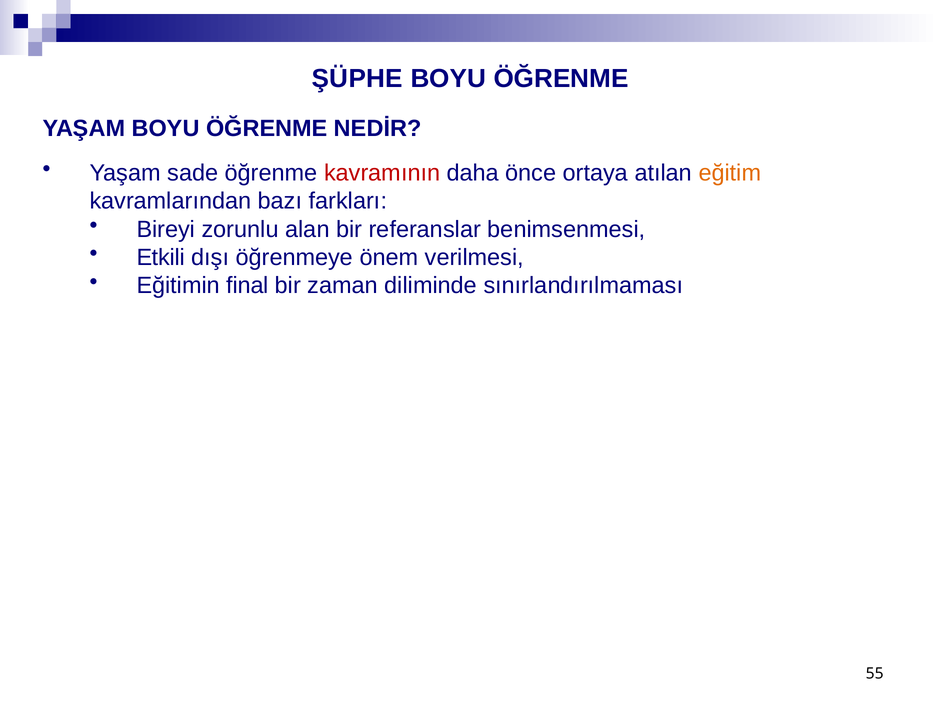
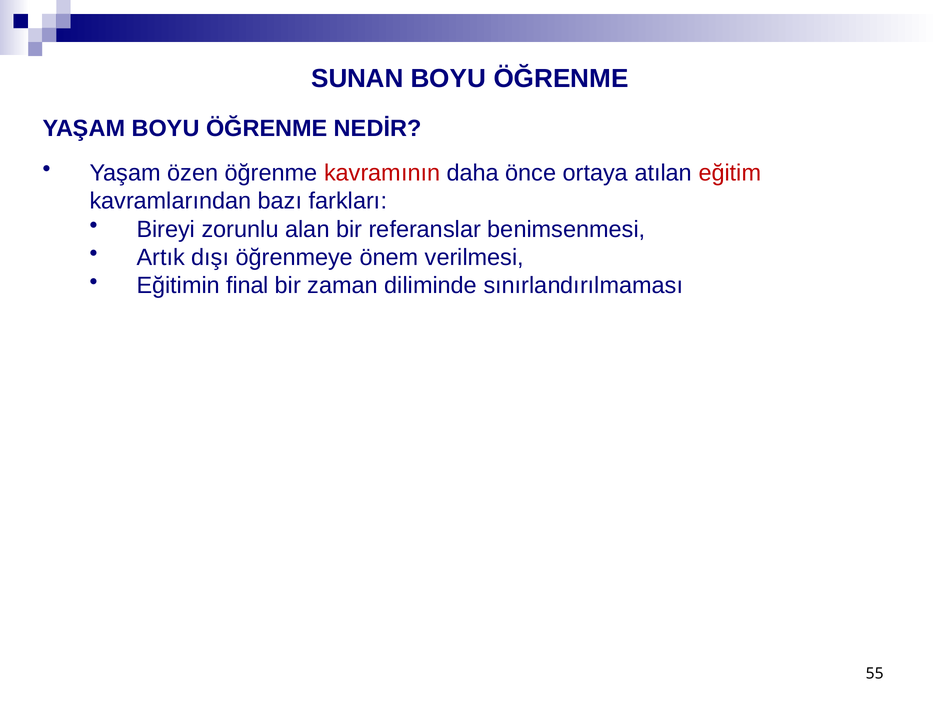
ŞÜPHE: ŞÜPHE -> SUNAN (357, 79)
sade: sade -> özen (193, 173)
eğitim colour: orange -> red (730, 173)
Etkili: Etkili -> Artık (161, 258)
